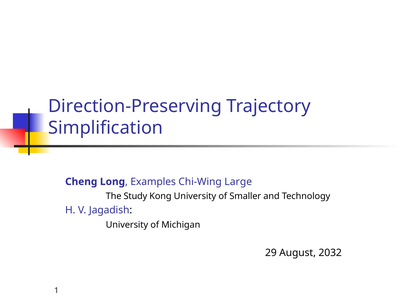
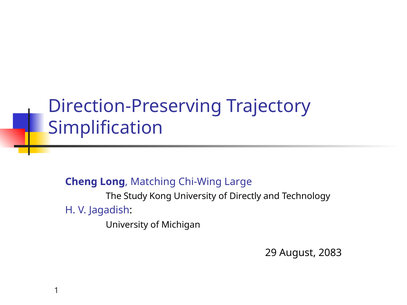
Examples: Examples -> Matching (153, 182)
Smaller: Smaller -> Directly (245, 196)
2032: 2032 -> 2083 (330, 253)
